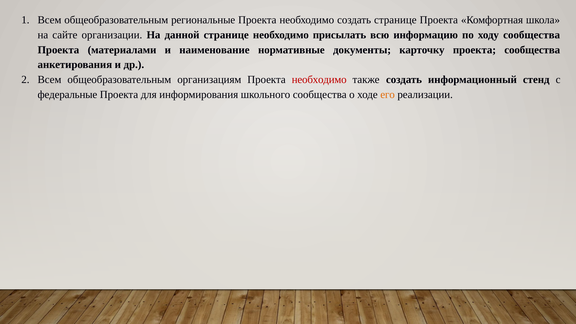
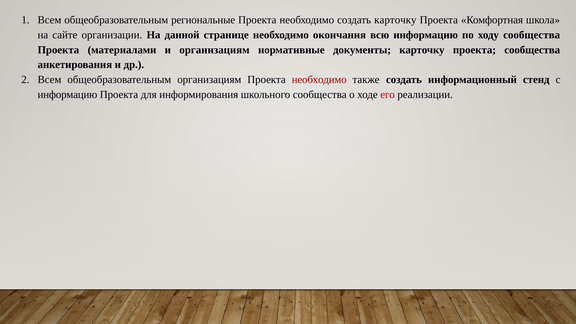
создать странице: странице -> карточку (395, 20)
присылать: присылать -> окончания (339, 35)
и наименование: наименование -> организациям (214, 50)
федеральные: федеральные -> информацию (67, 94)
его colour: orange -> red (388, 94)
